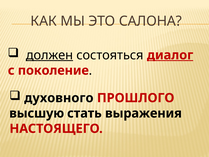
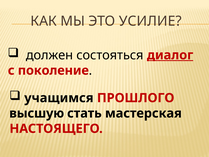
САЛОНА: САЛОНА -> УСИЛИЕ (150, 21)
должен underline: present -> none (50, 55)
духовного: духовного -> учащимся (59, 98)
выражения: выражения -> мастерская (143, 113)
